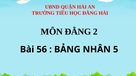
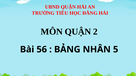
MÔN ĐẰNG: ĐẰNG -> QUẬN (78, 32)
